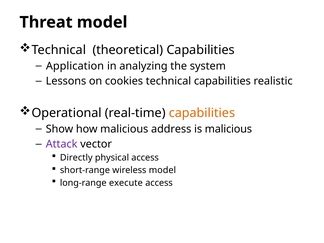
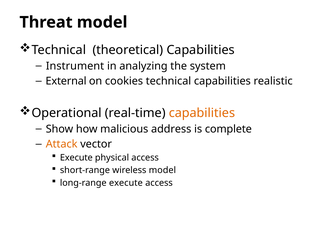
Application: Application -> Instrument (75, 66)
Lessons: Lessons -> External (66, 81)
is malicious: malicious -> complete (228, 129)
Attack colour: purple -> orange (62, 144)
Directly: Directly -> Execute (76, 158)
